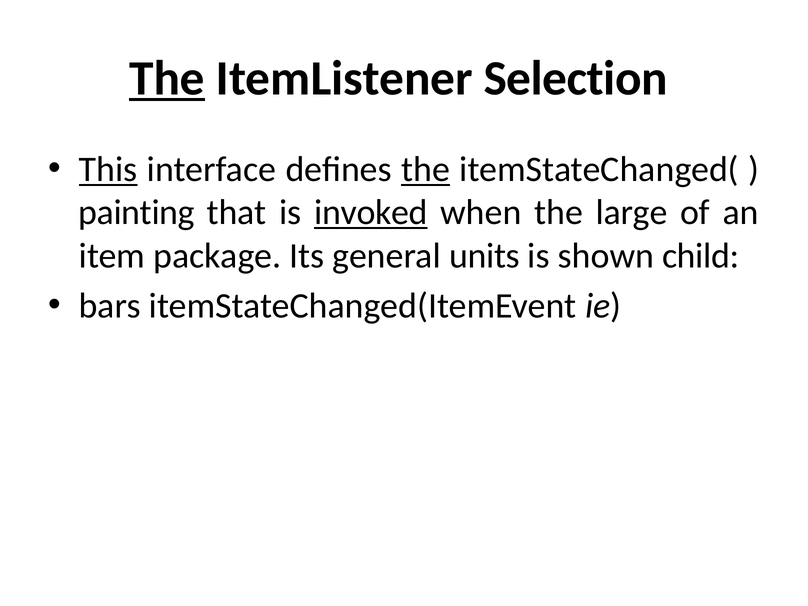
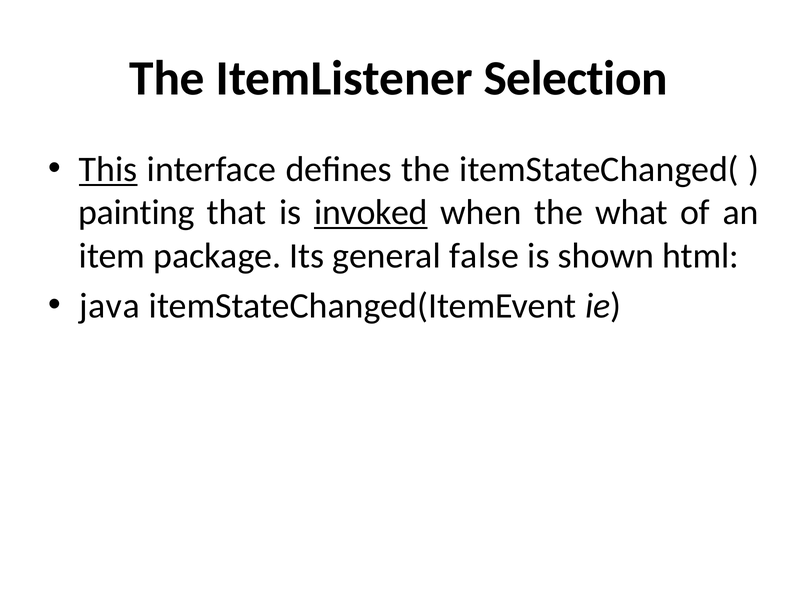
The underline: present -> none (167, 78)
the underline: present -> none (426, 170)
large: large -> what (632, 213)
units: units -> false (484, 256)
child: child -> html (701, 256)
bars: bars -> java (110, 306)
